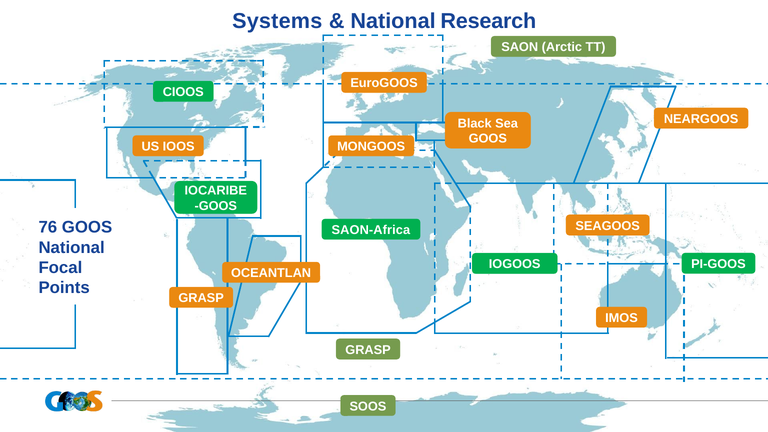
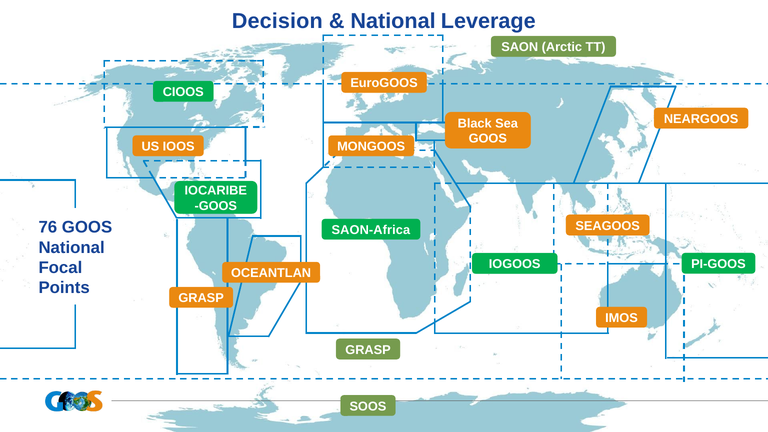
Systems: Systems -> Decision (277, 21)
Research: Research -> Leverage (488, 21)
